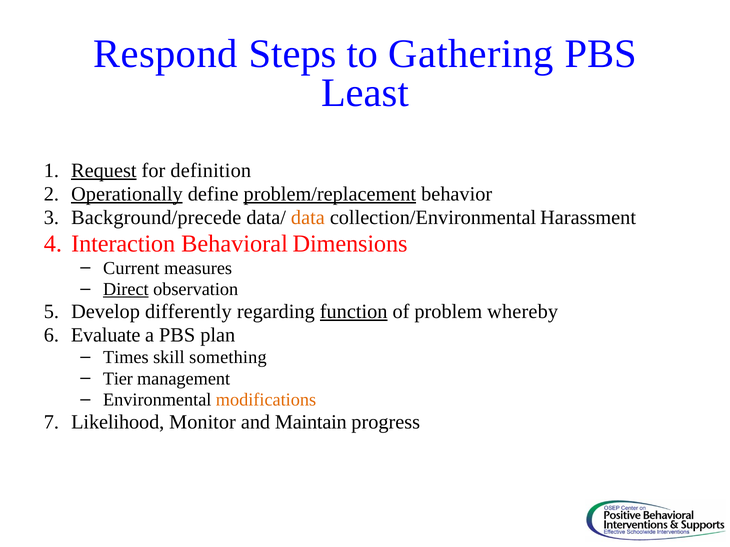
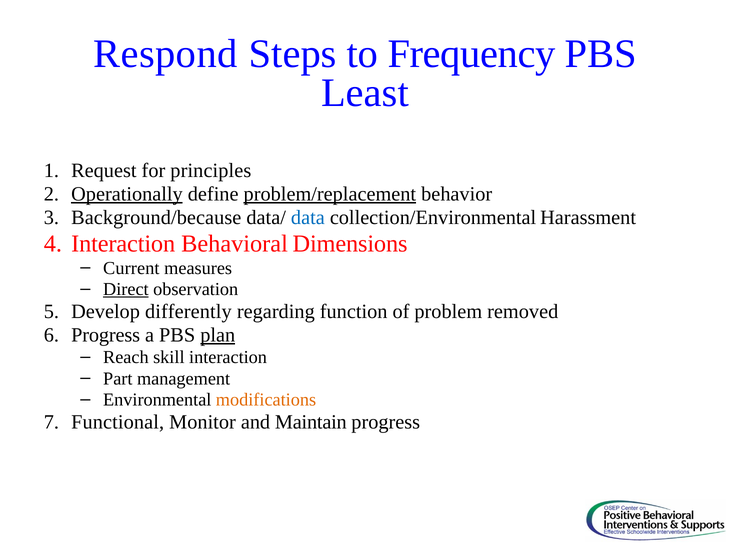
Gathering: Gathering -> Frequency (471, 54)
Request underline: present -> none (104, 171)
definition: definition -> principles (211, 171)
Background/precede: Background/precede -> Background/because (156, 218)
data colour: orange -> blue (308, 218)
function underline: present -> none (354, 312)
whereby: whereby -> removed (523, 312)
Evaluate: Evaluate -> Progress (106, 335)
plan underline: none -> present (218, 335)
Times: Times -> Reach (126, 358)
skill something: something -> interaction (228, 358)
Tier: Tier -> Part (118, 379)
Likelihood: Likelihood -> Functional (118, 423)
